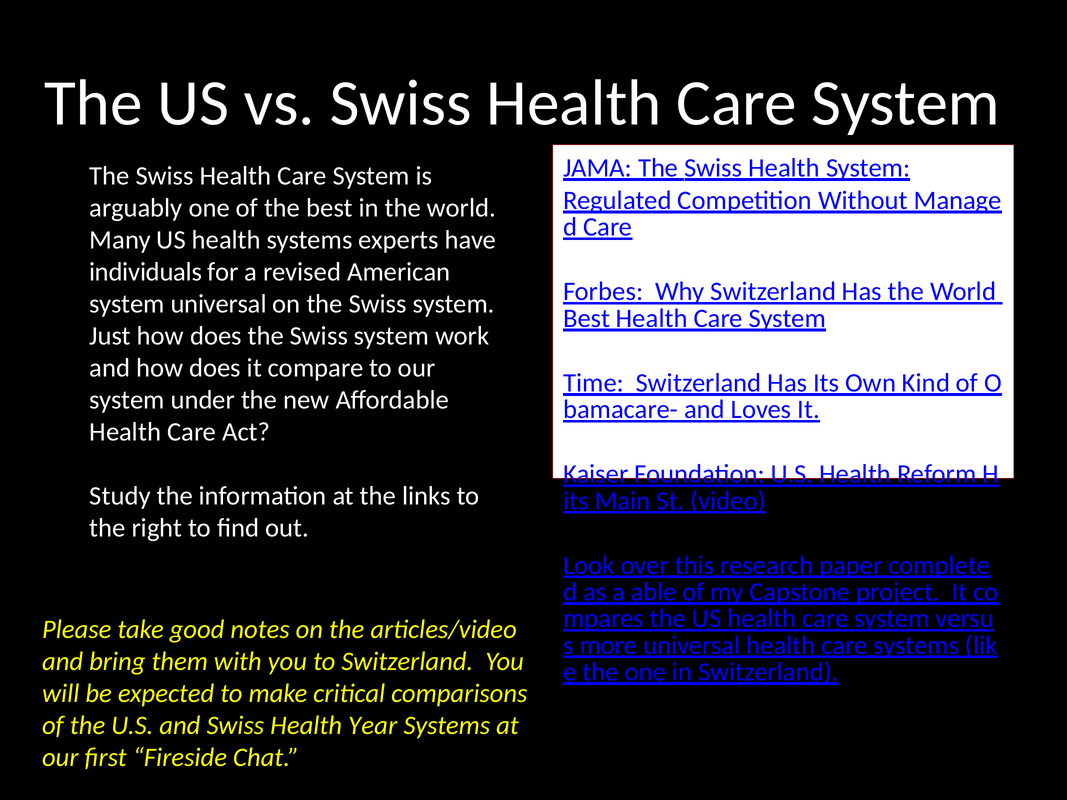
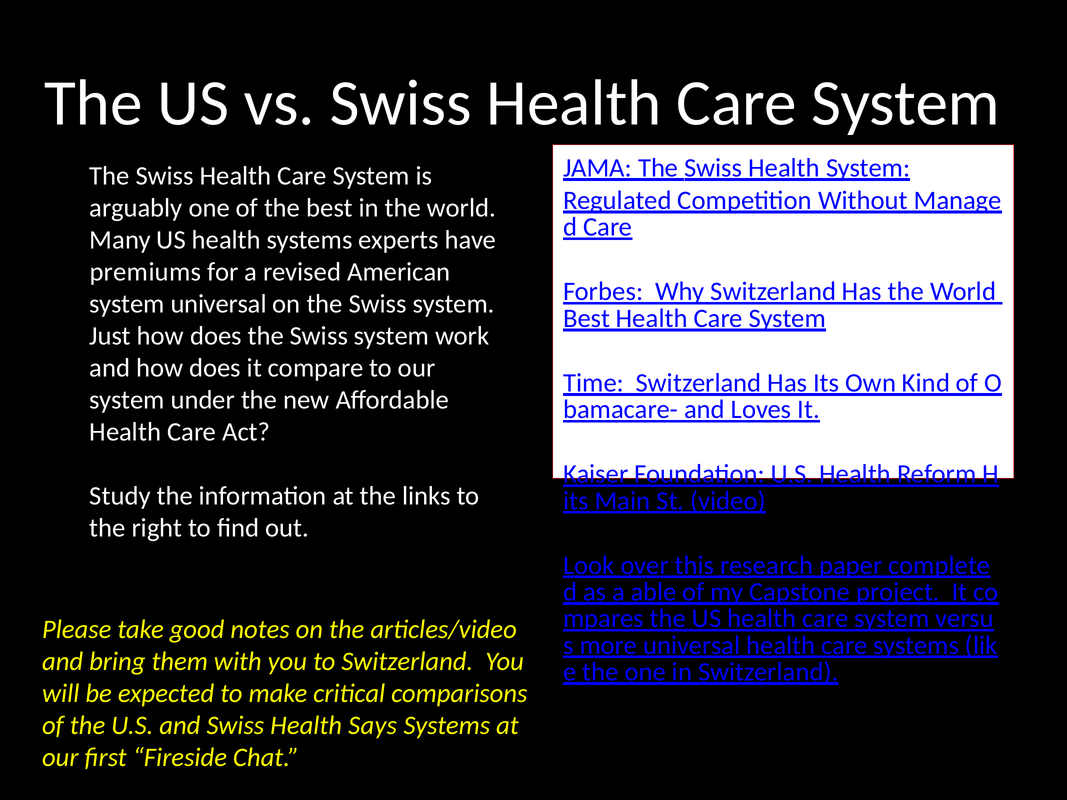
individuals: individuals -> premiums (145, 272)
Year: Year -> Says (373, 725)
